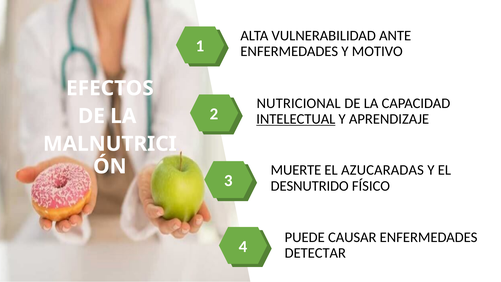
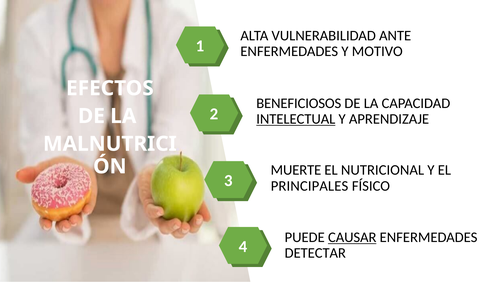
NUTRICIONAL: NUTRICIONAL -> BENEFICIOSOS (299, 103)
AZUCARADAS: AZUCARADAS -> NUTRICIONAL (383, 170)
DESNUTRIDO: DESNUTRIDO -> PRINCIPALES (310, 186)
CAUSAR underline: none -> present (352, 237)
